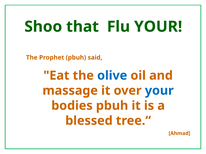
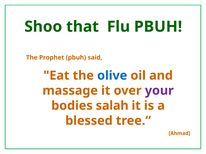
Flu YOUR: YOUR -> PBUH (158, 27)
your colour: blue -> purple (159, 91)
bodies pbuh: pbuh -> salah (112, 106)
